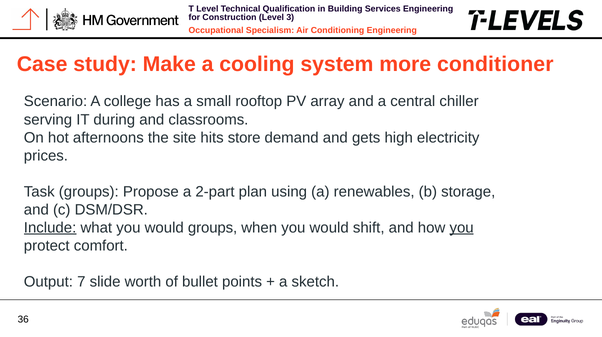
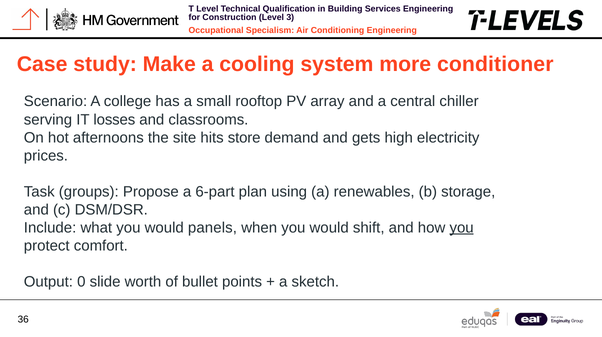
during: during -> losses (114, 119)
2-part: 2-part -> 6-part (215, 191)
Include underline: present -> none (50, 227)
would groups: groups -> panels (212, 227)
7: 7 -> 0 (81, 281)
